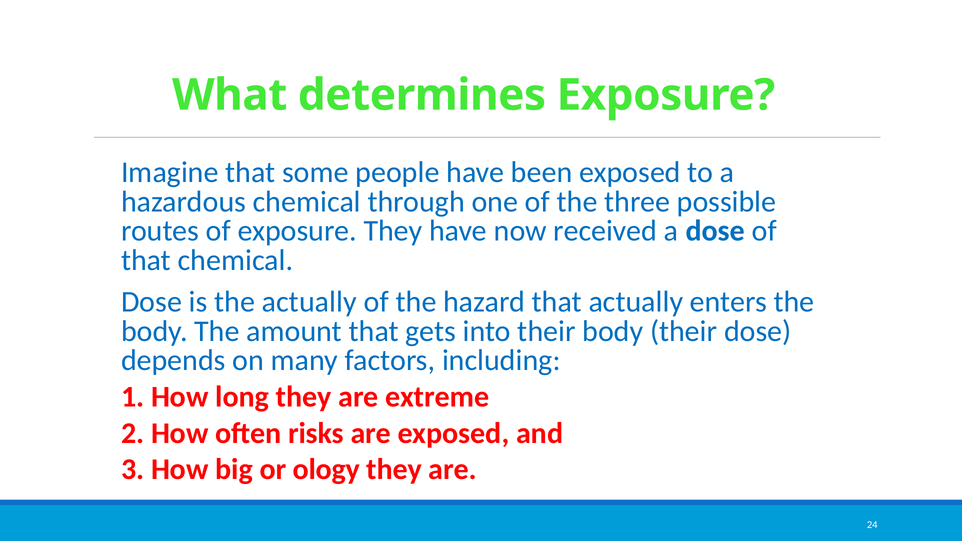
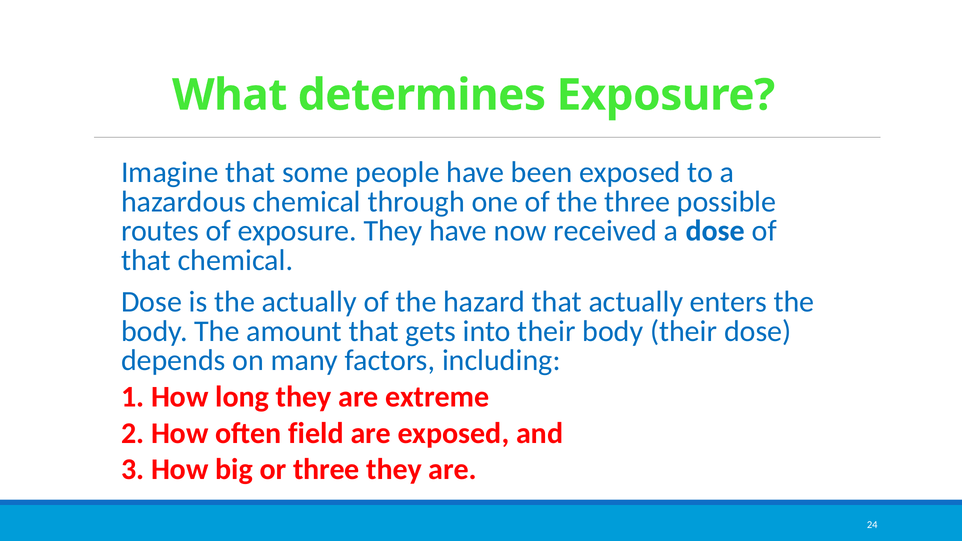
risks: risks -> field (316, 433)
or ology: ology -> three (326, 470)
